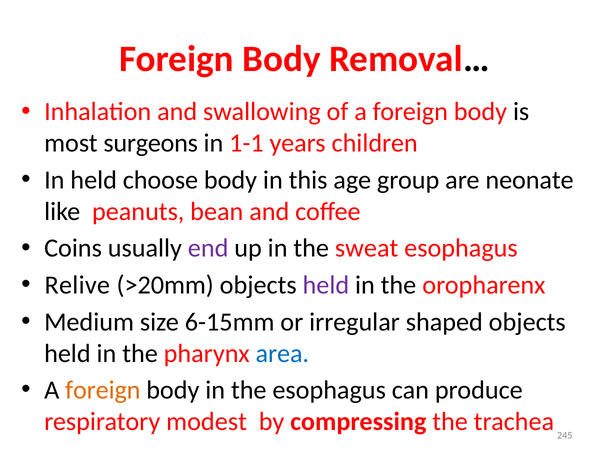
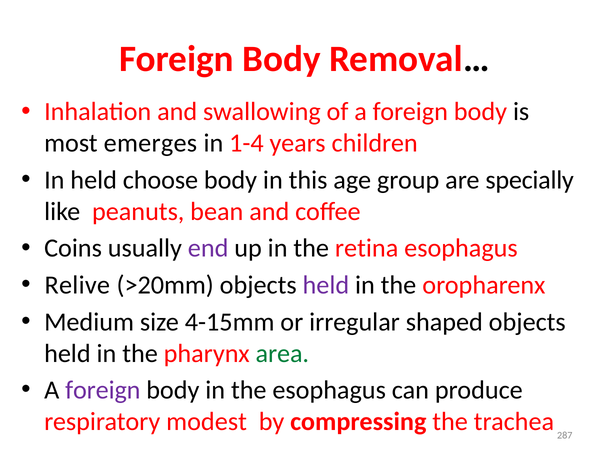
surgeons: surgeons -> emerges (150, 143)
1-1: 1-1 -> 1-4 (246, 143)
neonate: neonate -> specially (530, 180)
sweat: sweat -> retina (367, 249)
6-15mm: 6-15mm -> 4-15mm (230, 323)
area colour: blue -> green (282, 354)
foreign colour: orange -> purple (103, 391)
245: 245 -> 287 (565, 436)
